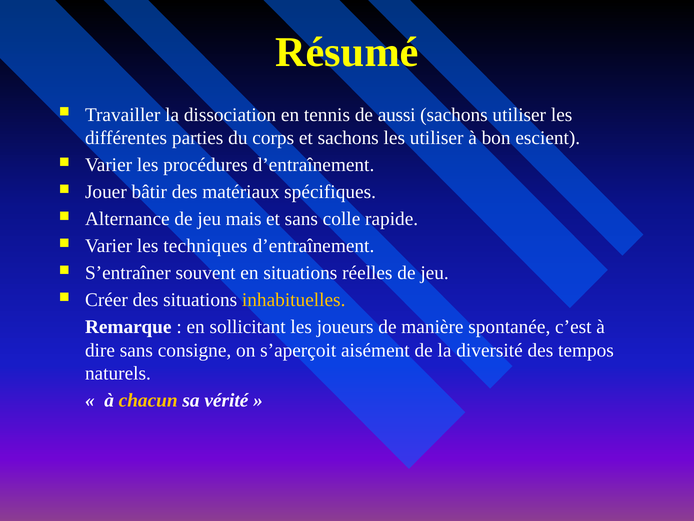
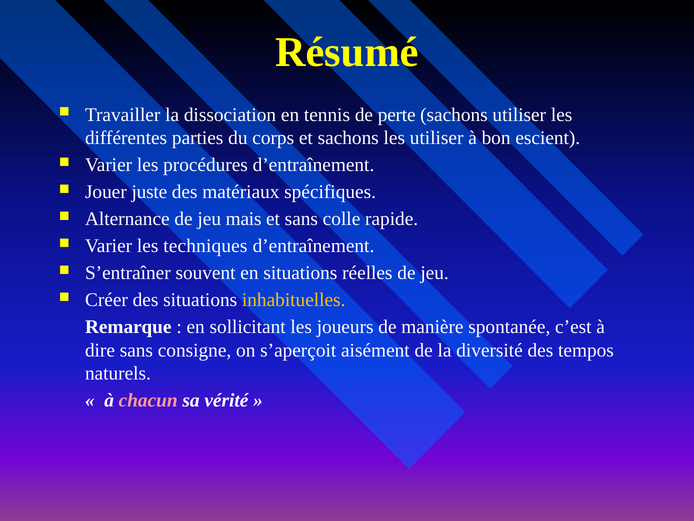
aussi: aussi -> perte (397, 115)
bâtir: bâtir -> juste (149, 192)
chacun colour: yellow -> pink (148, 400)
